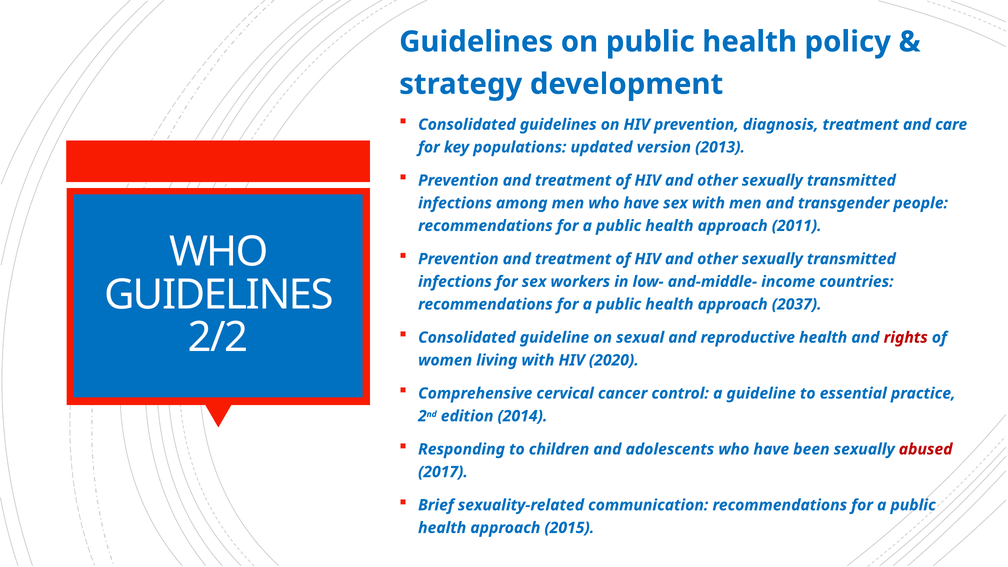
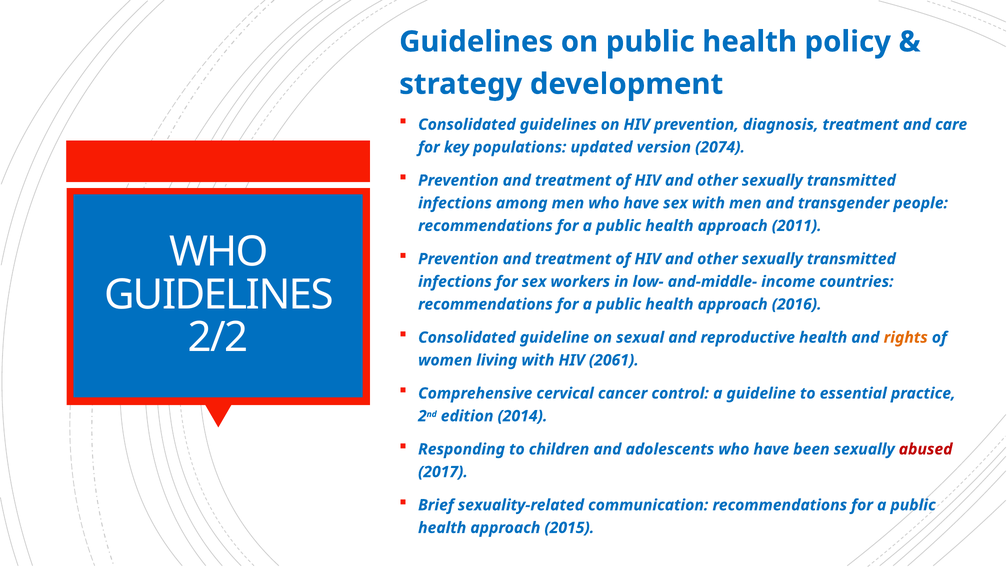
2013: 2013 -> 2074 (720, 147)
2037: 2037 -> 2016 (797, 304)
rights colour: red -> orange (906, 338)
2020: 2020 -> 2061 (614, 360)
